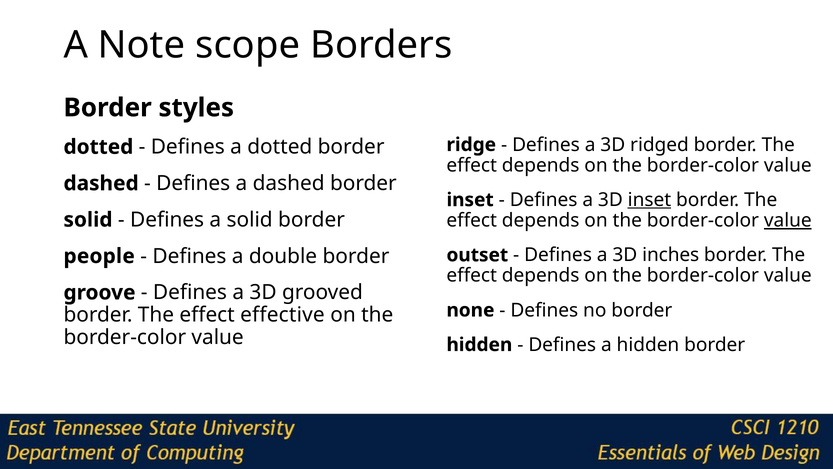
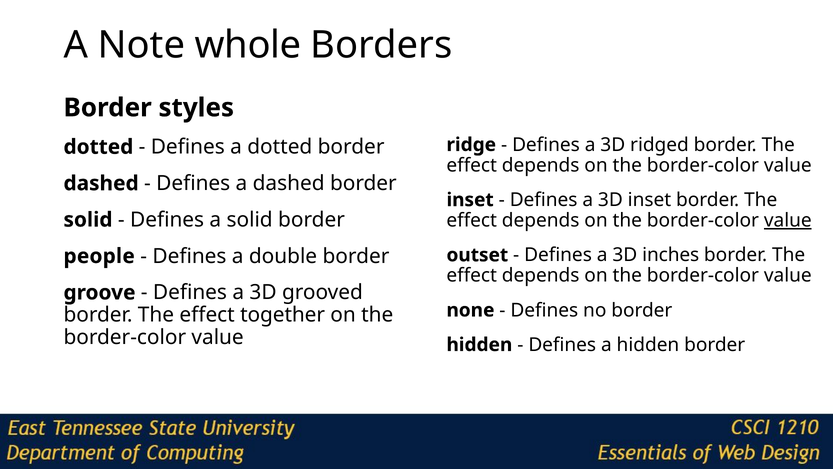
scope: scope -> whole (248, 45)
inset underline: present -> none (649, 200)
effective: effective -> together (283, 315)
